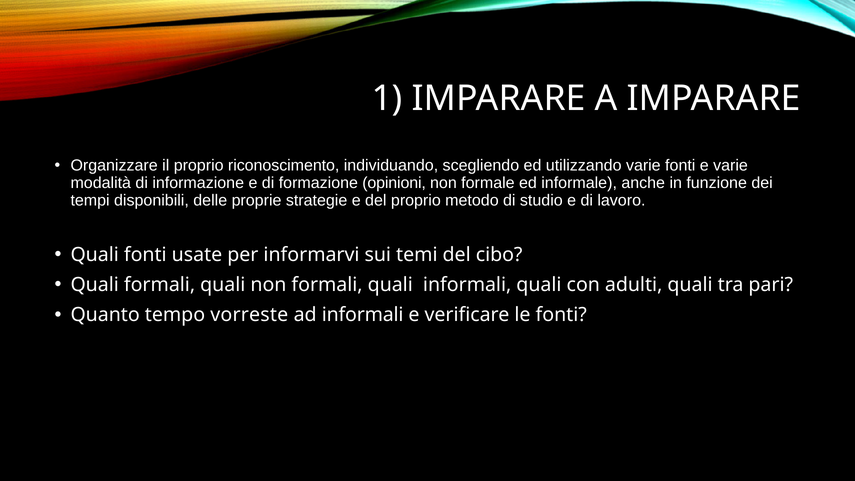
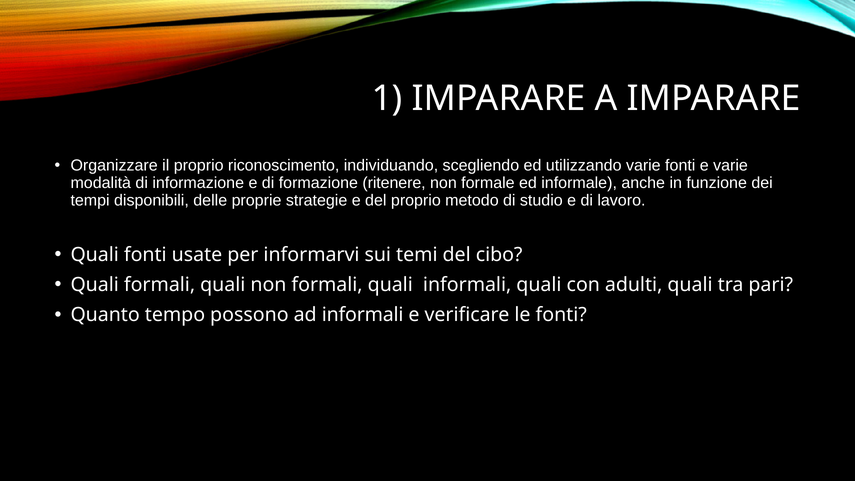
opinioni: opinioni -> ritenere (394, 183)
vorreste: vorreste -> possono (249, 315)
